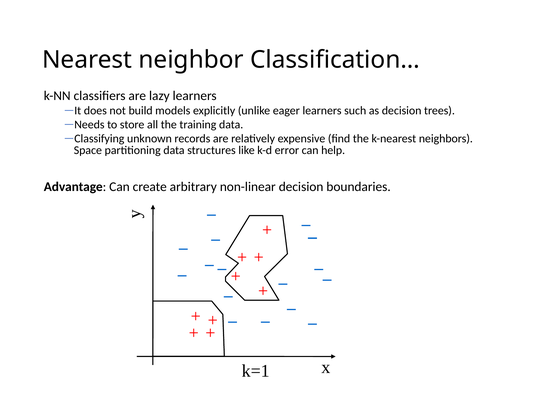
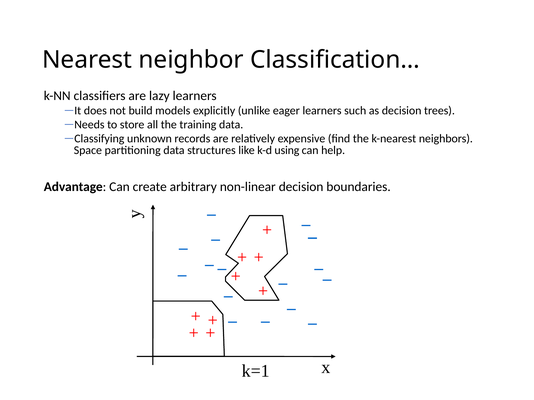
error: error -> using (287, 150)
